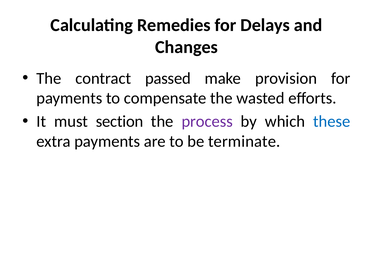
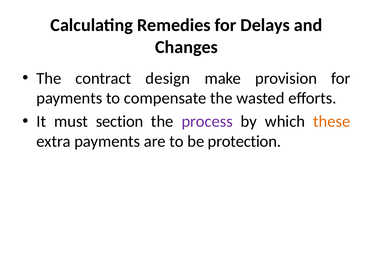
passed: passed -> design (168, 78)
these colour: blue -> orange (332, 121)
terminate: terminate -> protection (244, 141)
